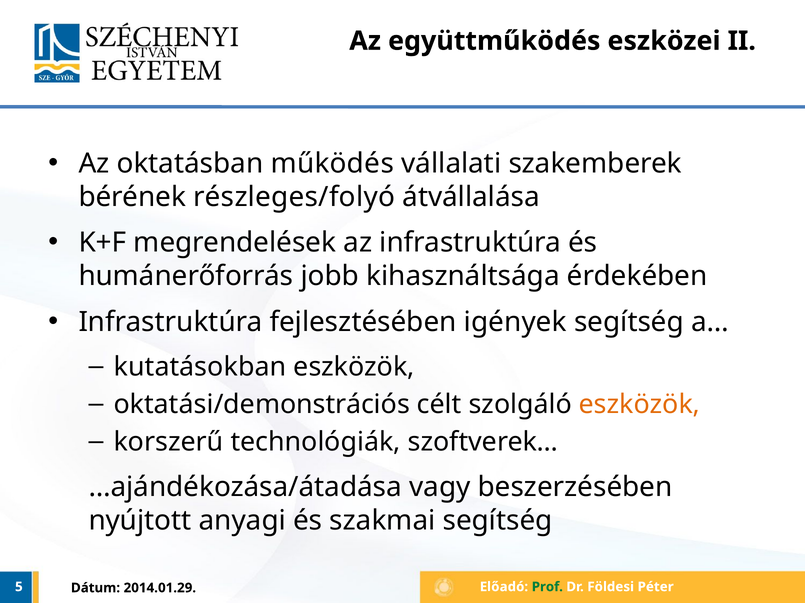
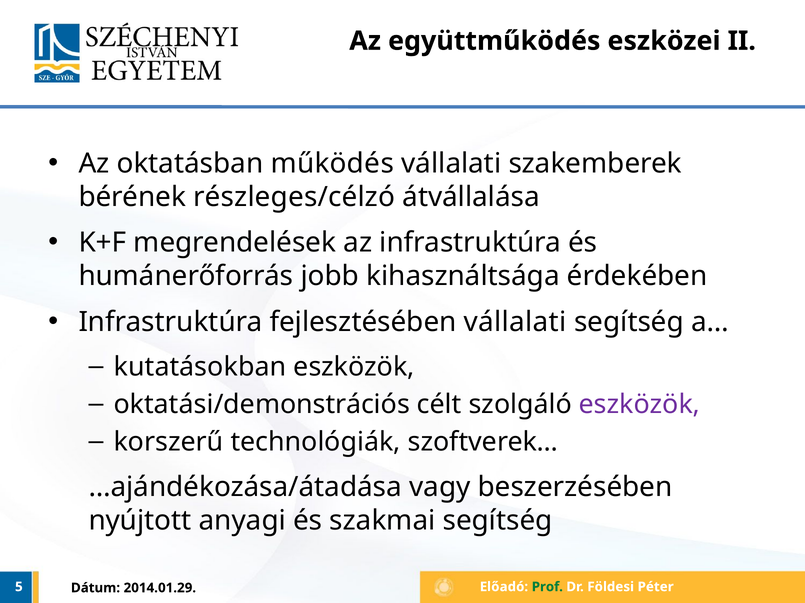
részleges/folyó: részleges/folyó -> részleges/célzó (294, 197)
fejlesztésében igények: igények -> vállalati (515, 322)
eszközök colour: orange -> purple (639, 405)
